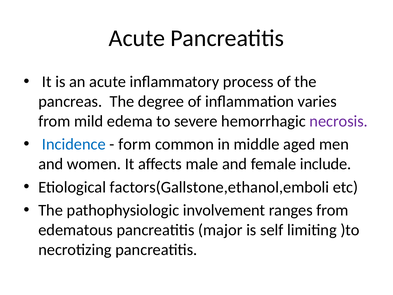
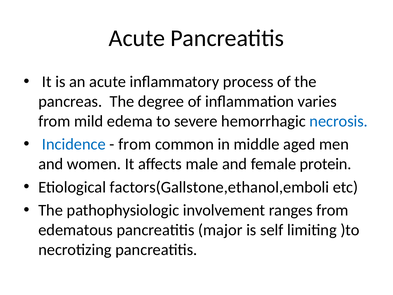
necrosis colour: purple -> blue (339, 121)
form: form -> from (135, 144)
include: include -> protein (326, 164)
